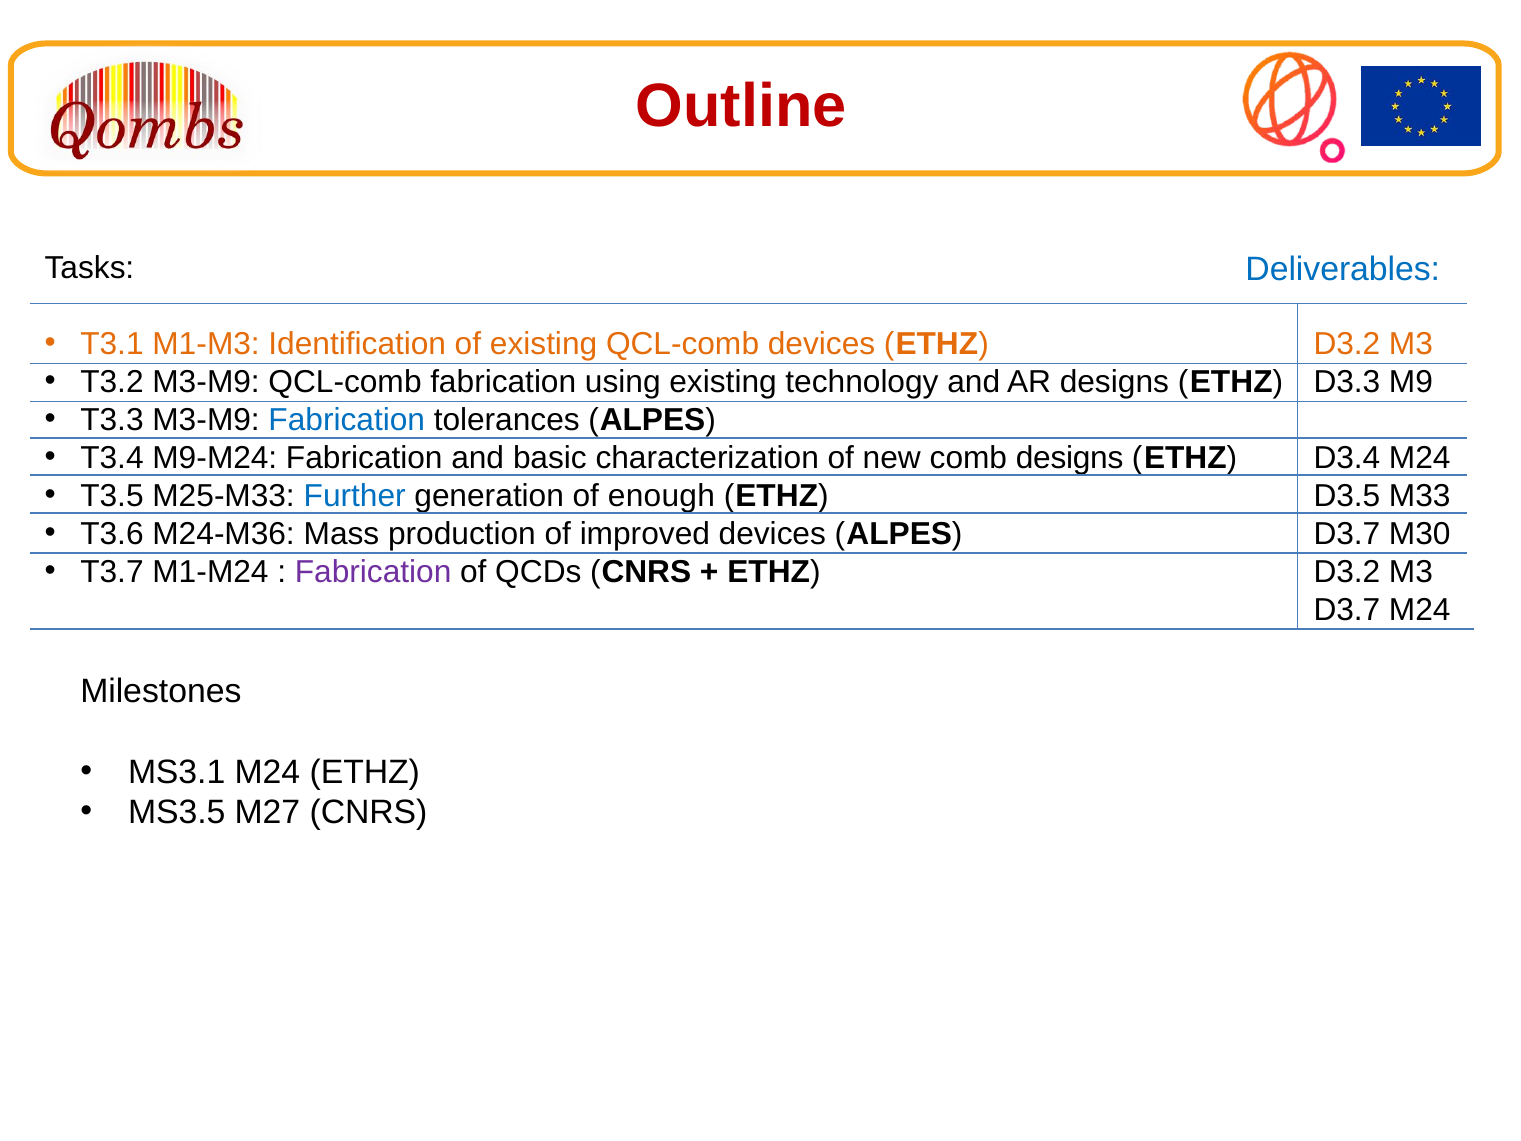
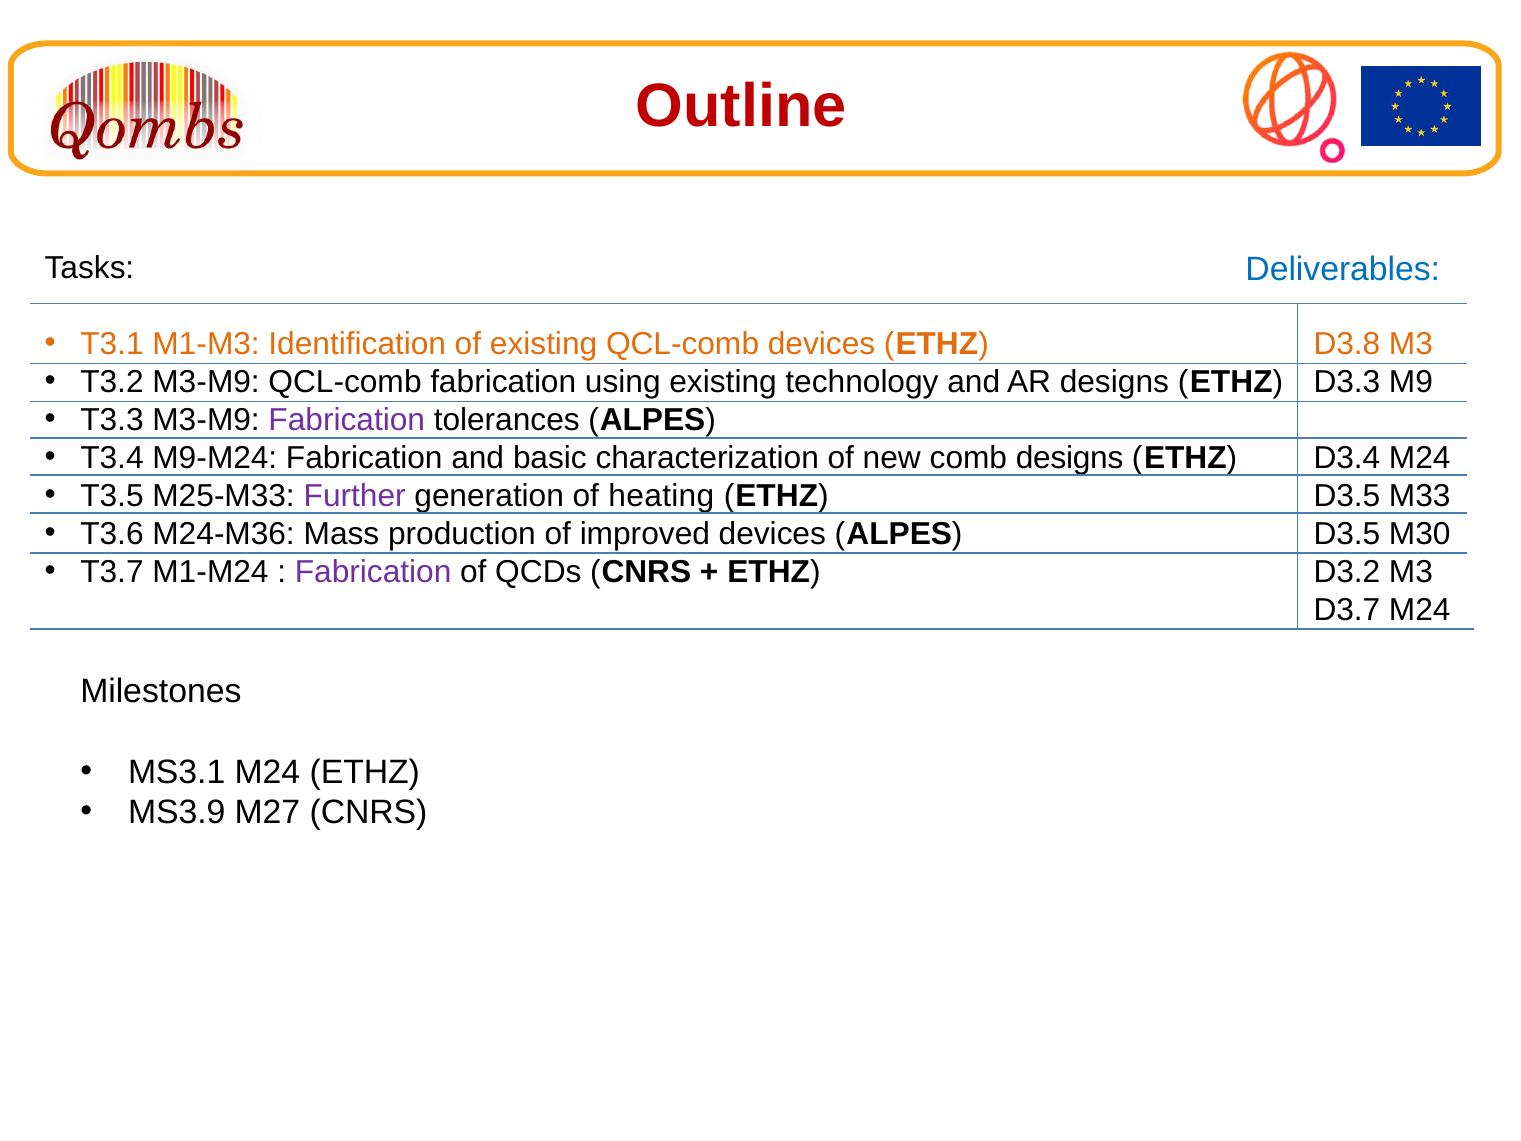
D3.2: D3.2 -> D3.8 (1347, 344)
Fabrication colour: blue -> purple (347, 420)
Further colour: blue -> purple (355, 496)
enough: enough -> heating (661, 496)
D3.7: D3.7 -> D3.5 (1347, 534)
MS3.5: MS3.5 -> MS3.9 (177, 812)
